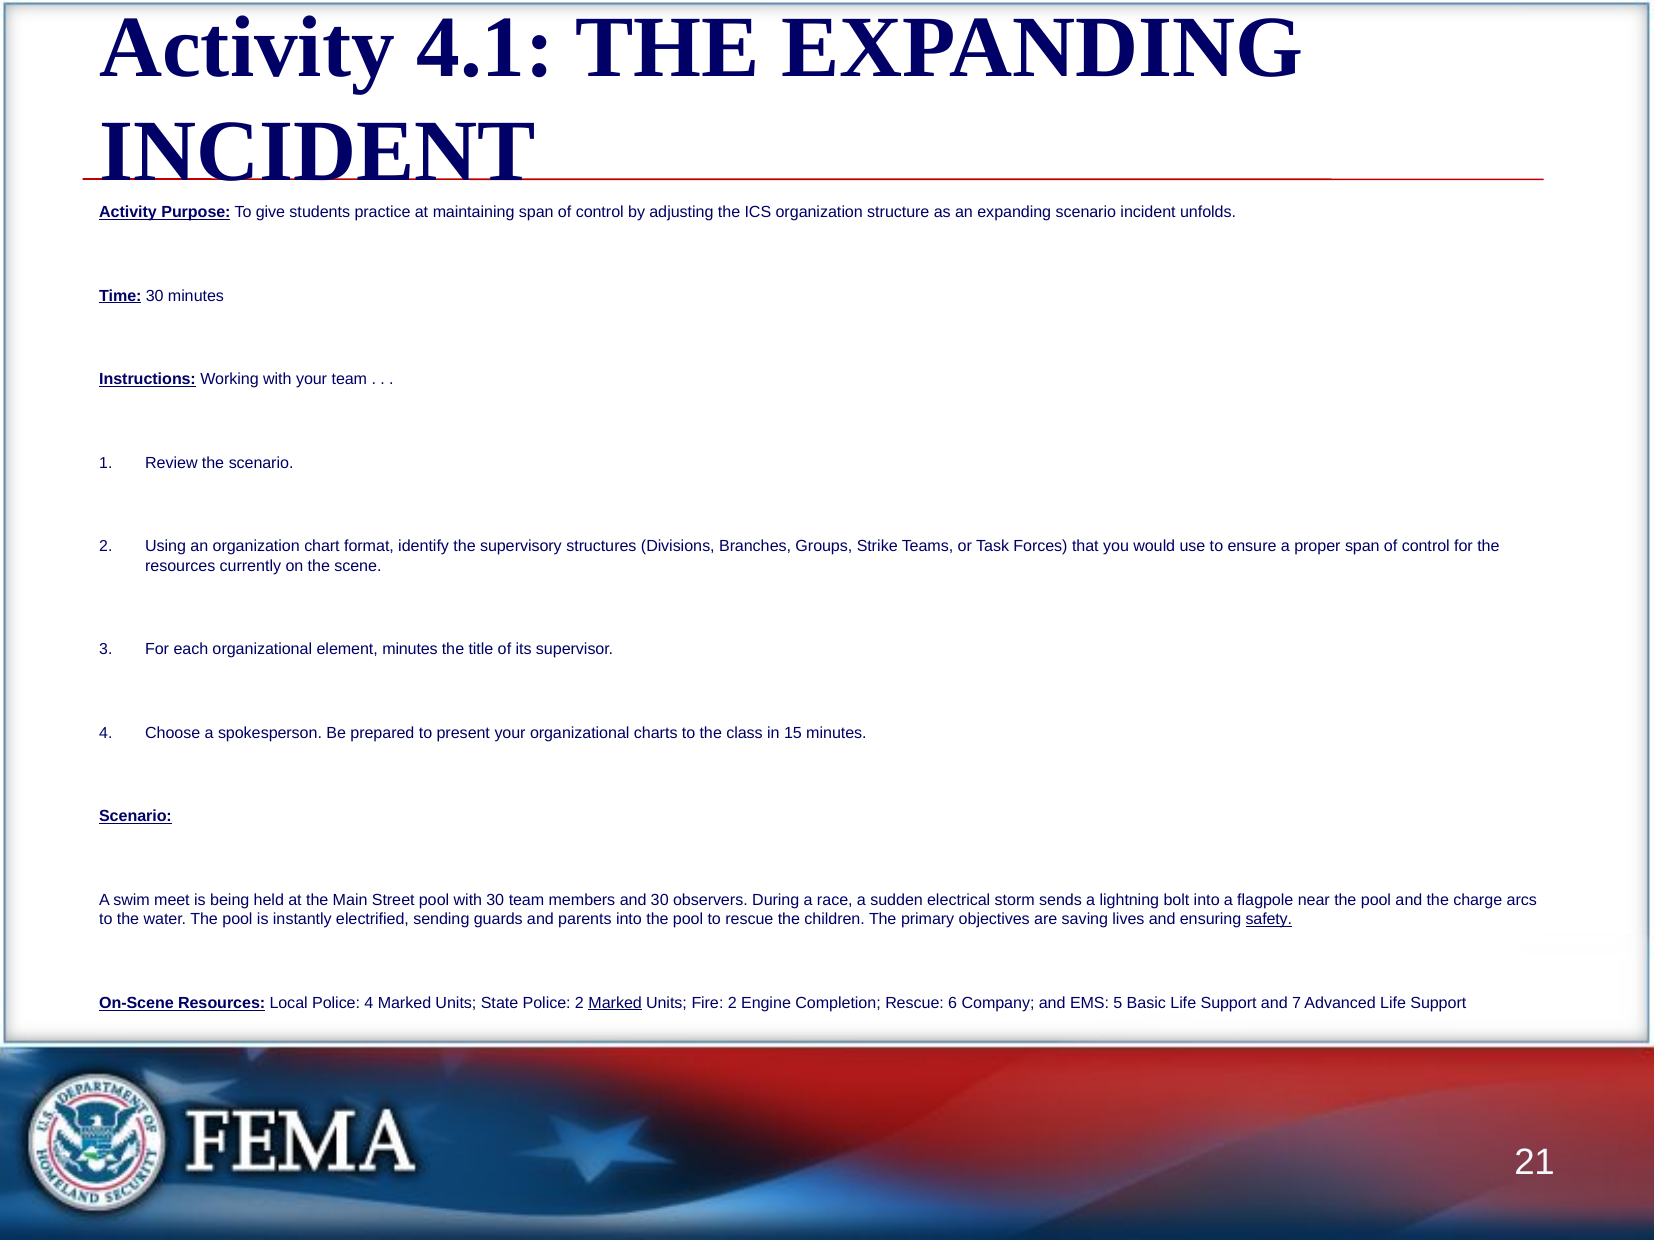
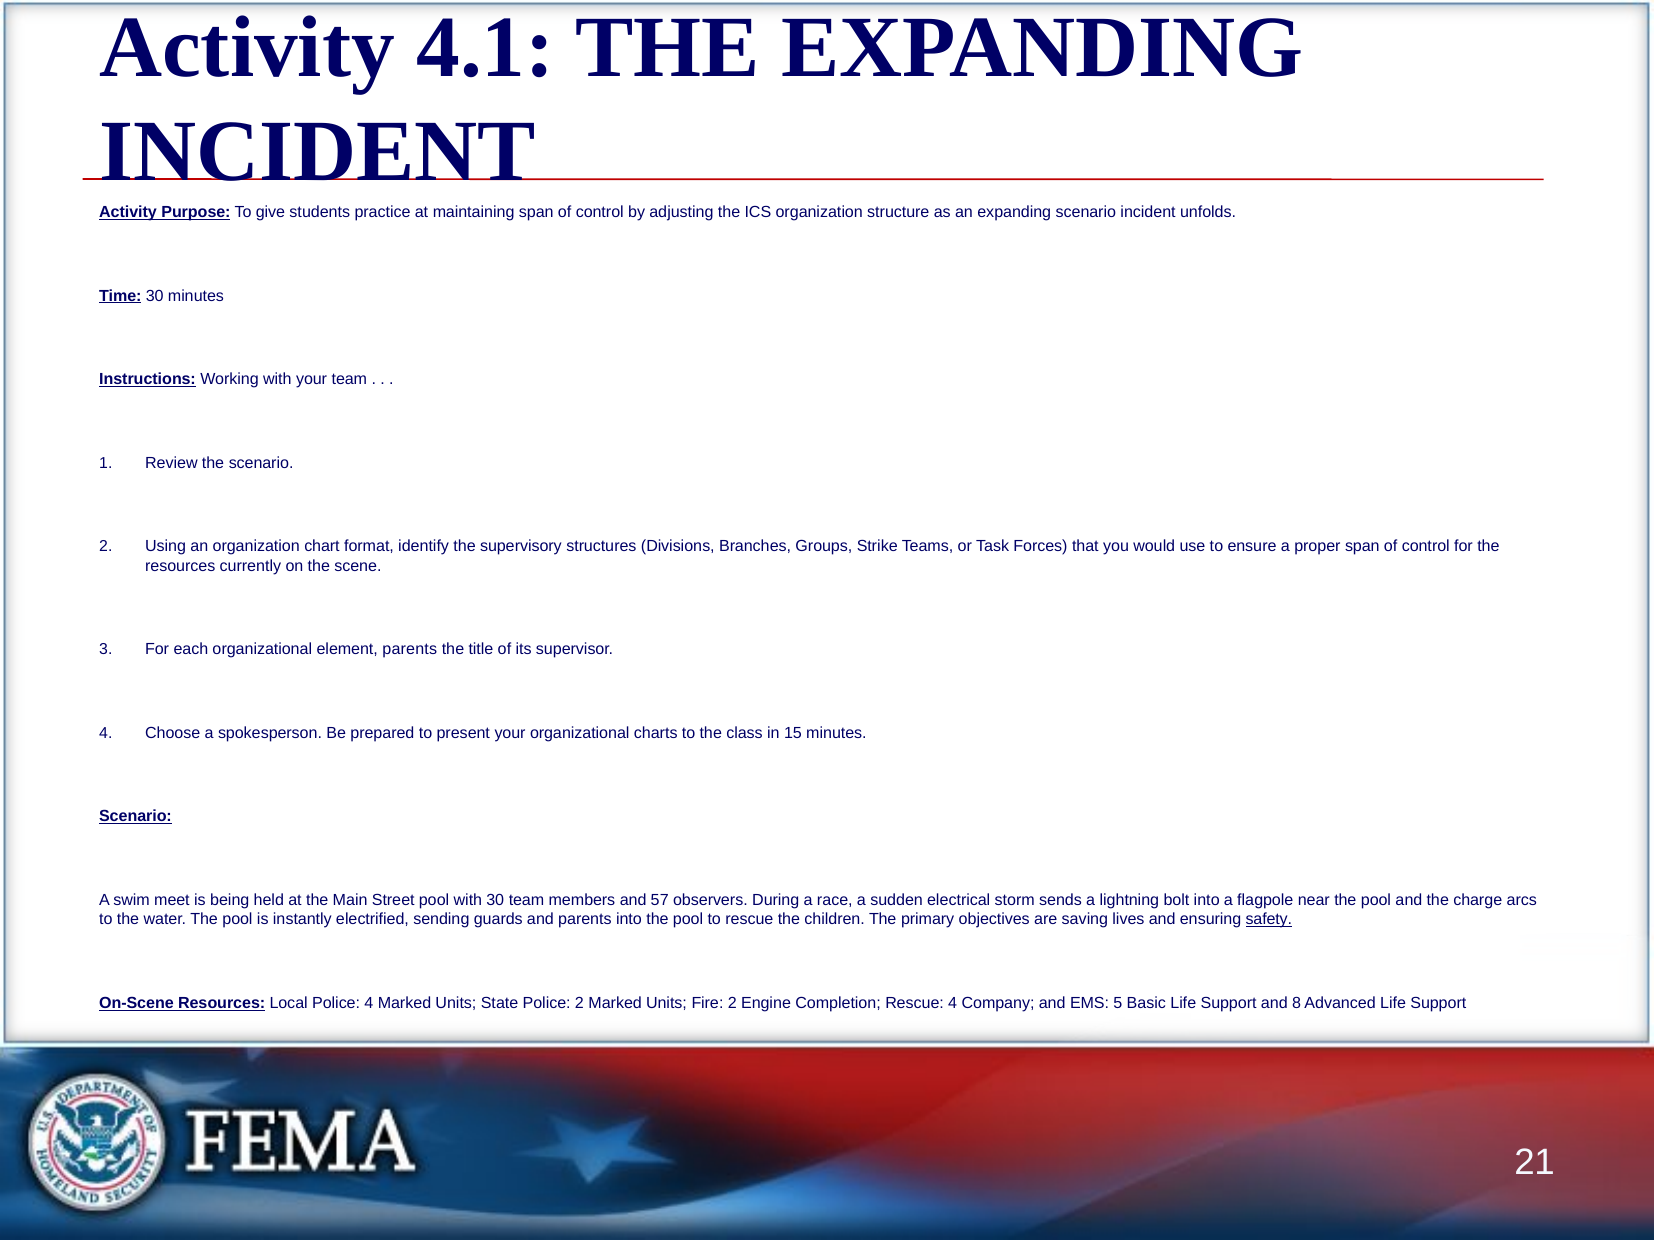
element minutes: minutes -> parents (410, 650)
and 30: 30 -> 57 (660, 900)
Marked underline: present -> none (615, 1003)
Rescue 6: 6 -> 4 (953, 1003)
7: 7 -> 8 (1297, 1003)
